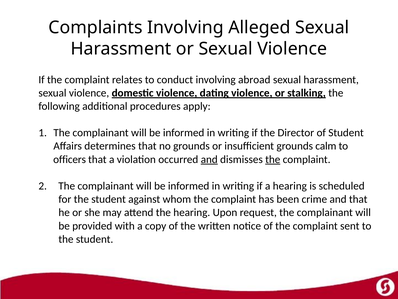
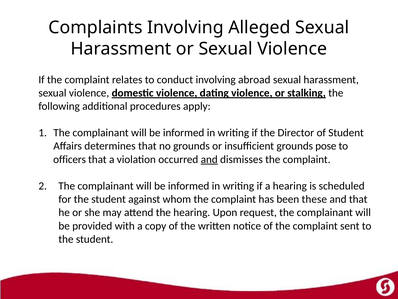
calm: calm -> pose (326, 146)
the underline: present -> none (273, 159)
crime: crime -> these (314, 199)
